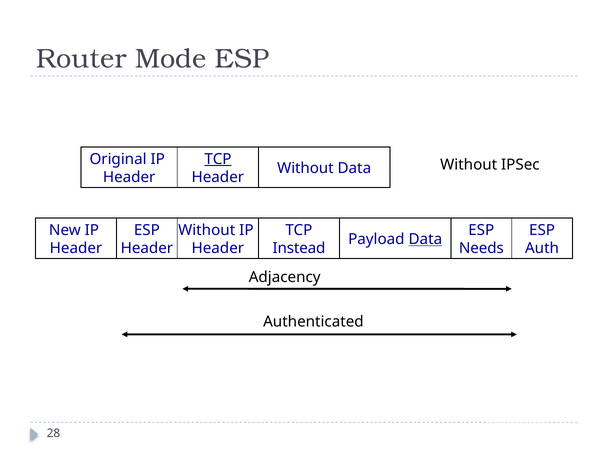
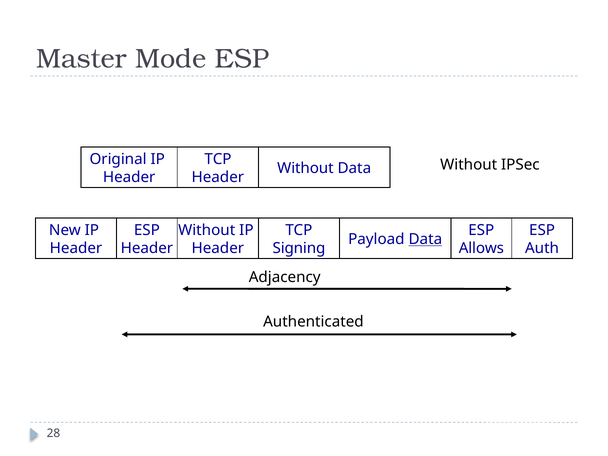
Router: Router -> Master (82, 59)
TCP underline: present -> none (218, 159)
Instead: Instead -> Signing (299, 248)
Needs: Needs -> Allows (481, 248)
